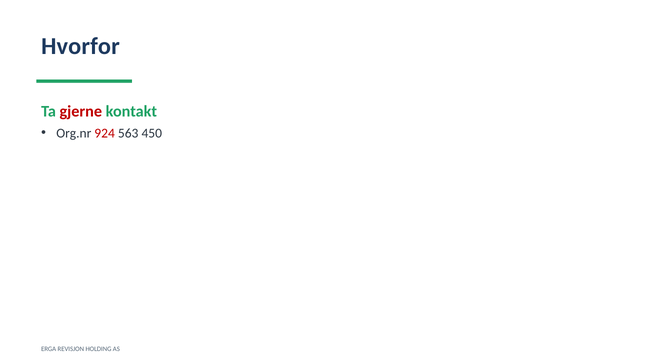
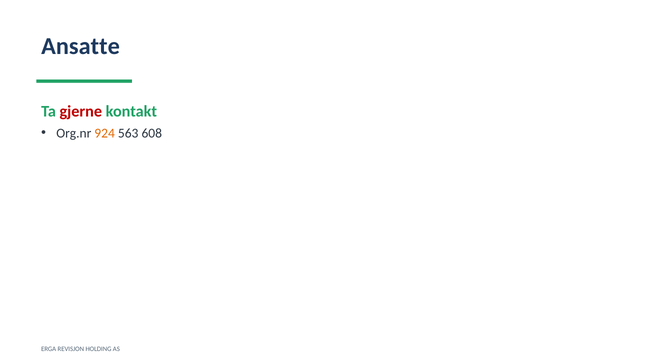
Hvorfor: Hvorfor -> Ansatte (81, 46)
924 colour: red -> orange (105, 133)
450: 450 -> 608 (152, 133)
